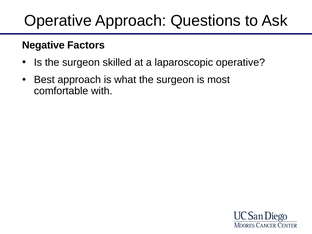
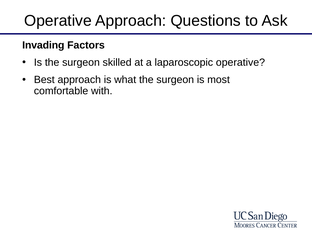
Negative: Negative -> Invading (43, 45)
